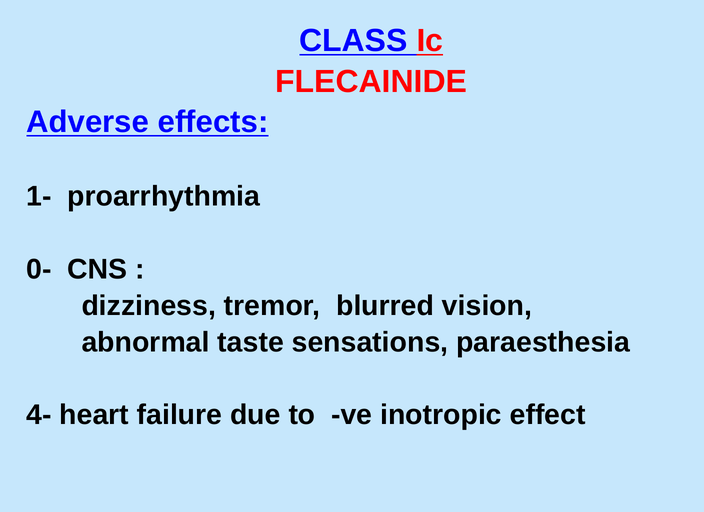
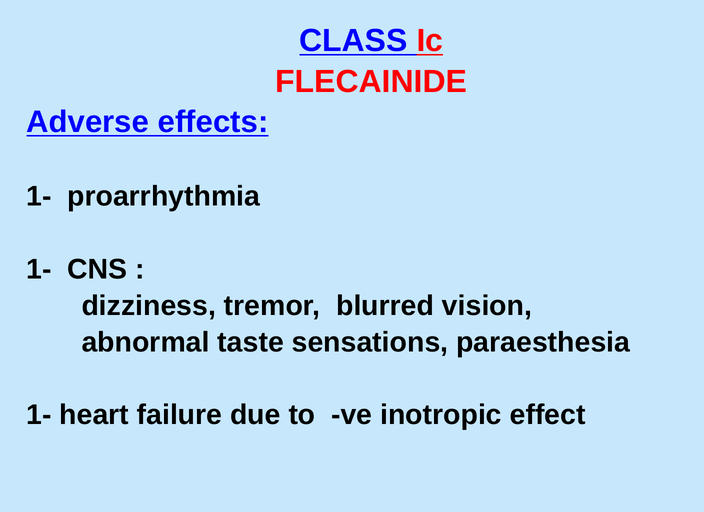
0-: 0- -> 1- (39, 269)
4-: 4- -> 1- (39, 415)
